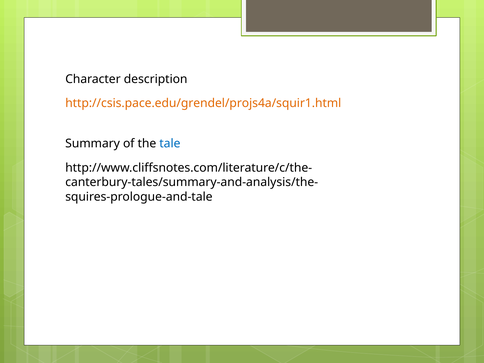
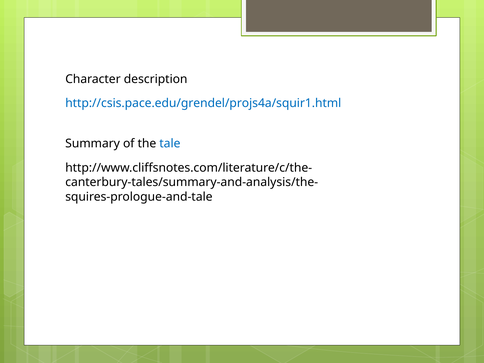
http://csis.pace.edu/grendel/projs4a/squir1.html colour: orange -> blue (203, 103)
